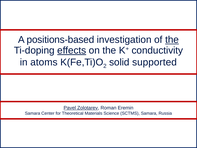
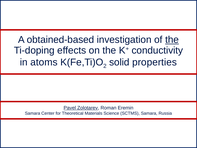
positions-based: positions-based -> obtained-based (60, 40)
effects underline: present -> none (72, 50)
supported: supported -> properties (155, 62)
